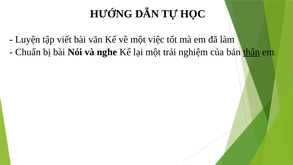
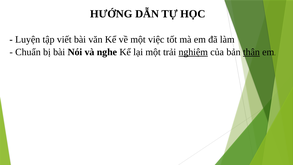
nghiệm underline: none -> present (193, 52)
